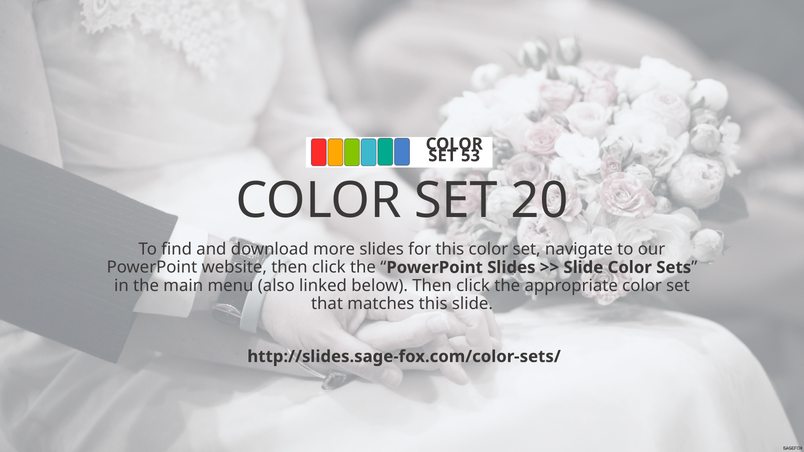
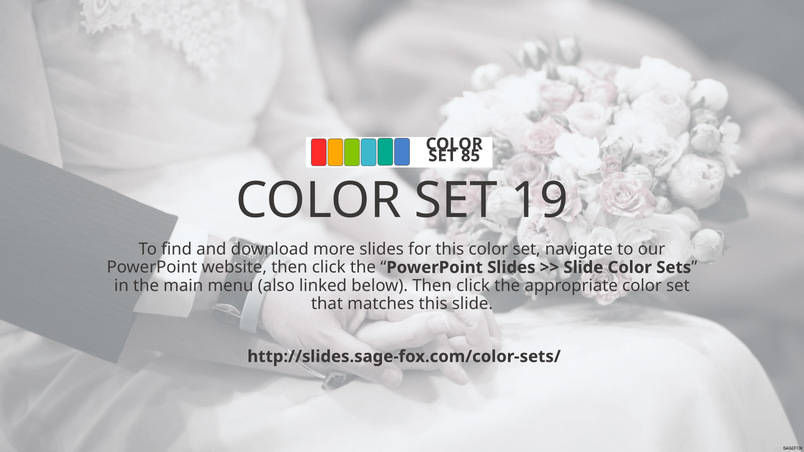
53: 53 -> 85 (471, 156)
20: 20 -> 19 (540, 201)
